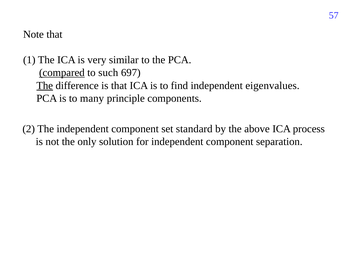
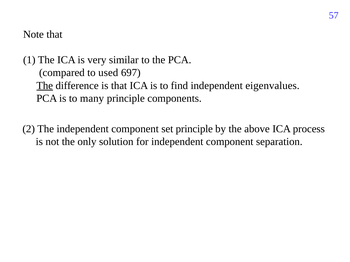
compared underline: present -> none (62, 73)
such: such -> used (108, 73)
set standard: standard -> principle (194, 129)
